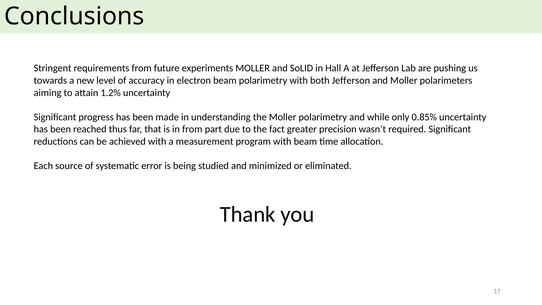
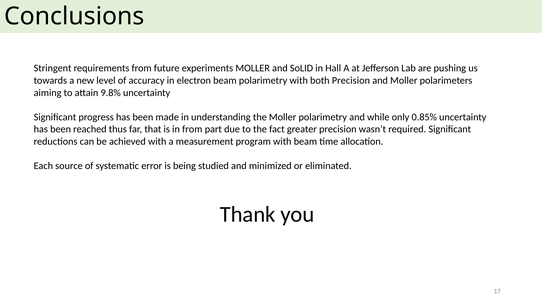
both Jefferson: Jefferson -> Precision (351, 80)
1.2%: 1.2% -> 9.8% (111, 93)
